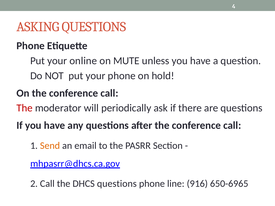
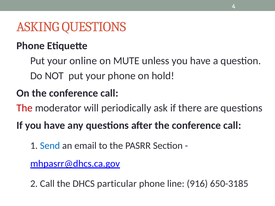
Send colour: orange -> blue (50, 146)
DHCS questions: questions -> particular (117, 184)
650-6965: 650-6965 -> 650-3185 (229, 184)
